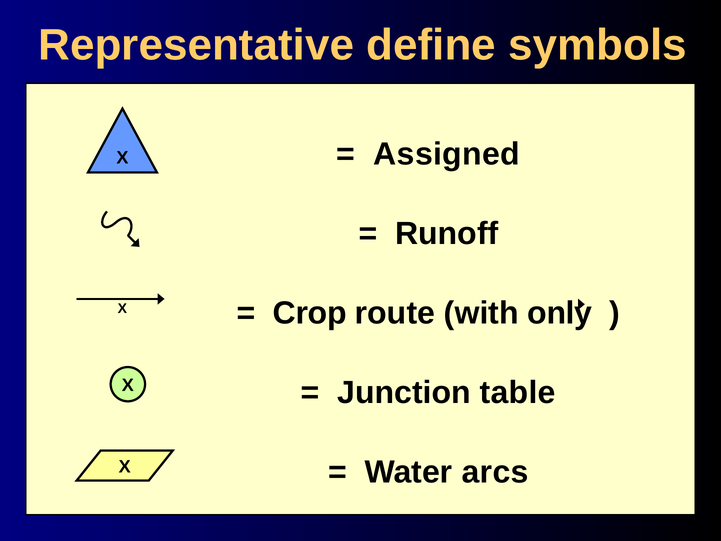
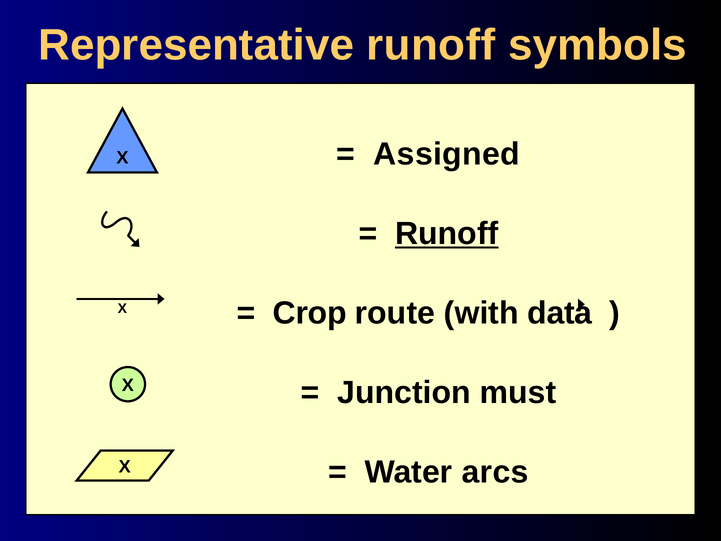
Representative define: define -> runoff (431, 45)
Runoff underline: none -> present (447, 233)
only: only -> data (560, 313)
table: table -> must (518, 392)
